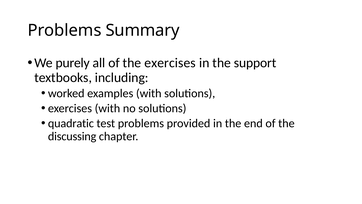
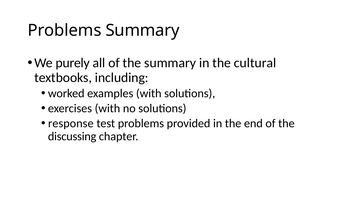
the exercises: exercises -> summary (170, 63)
support: support -> cultural (255, 63)
quadratic: quadratic -> response (71, 123)
